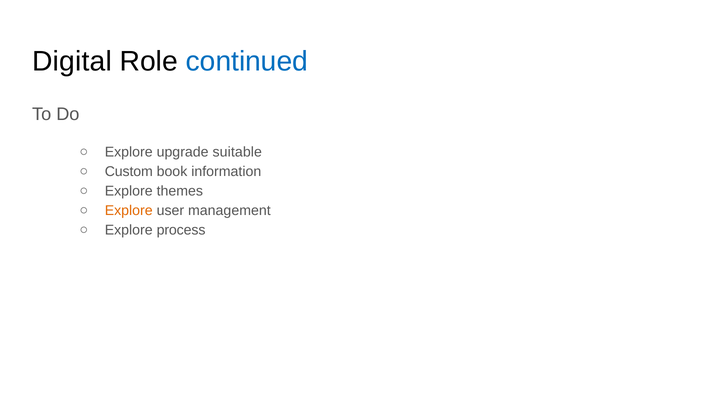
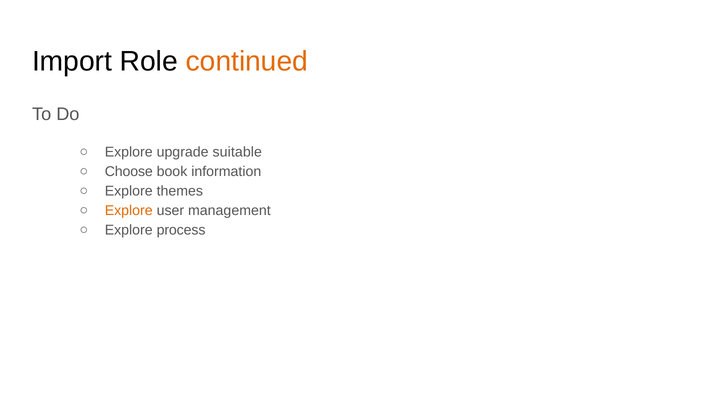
Digital: Digital -> Import (72, 62)
continued colour: blue -> orange (247, 62)
Custom: Custom -> Choose (129, 172)
